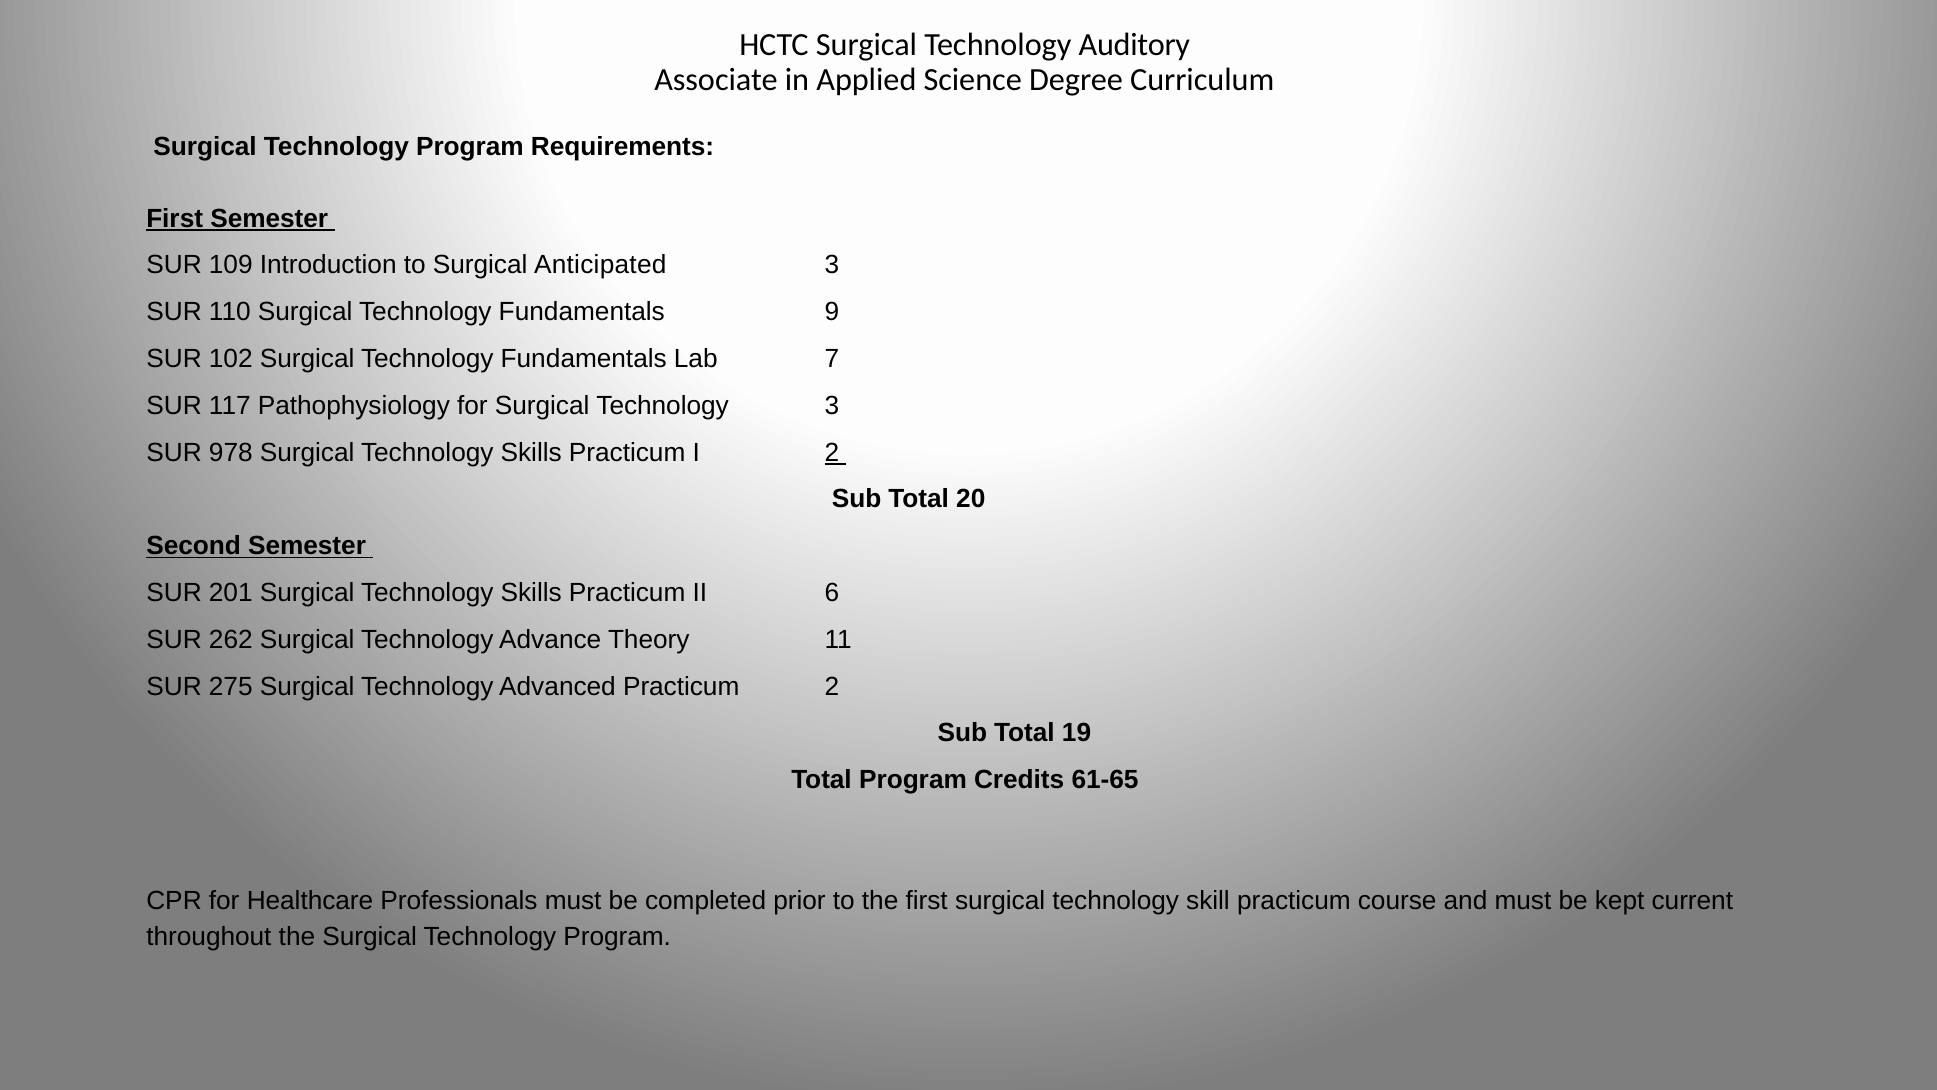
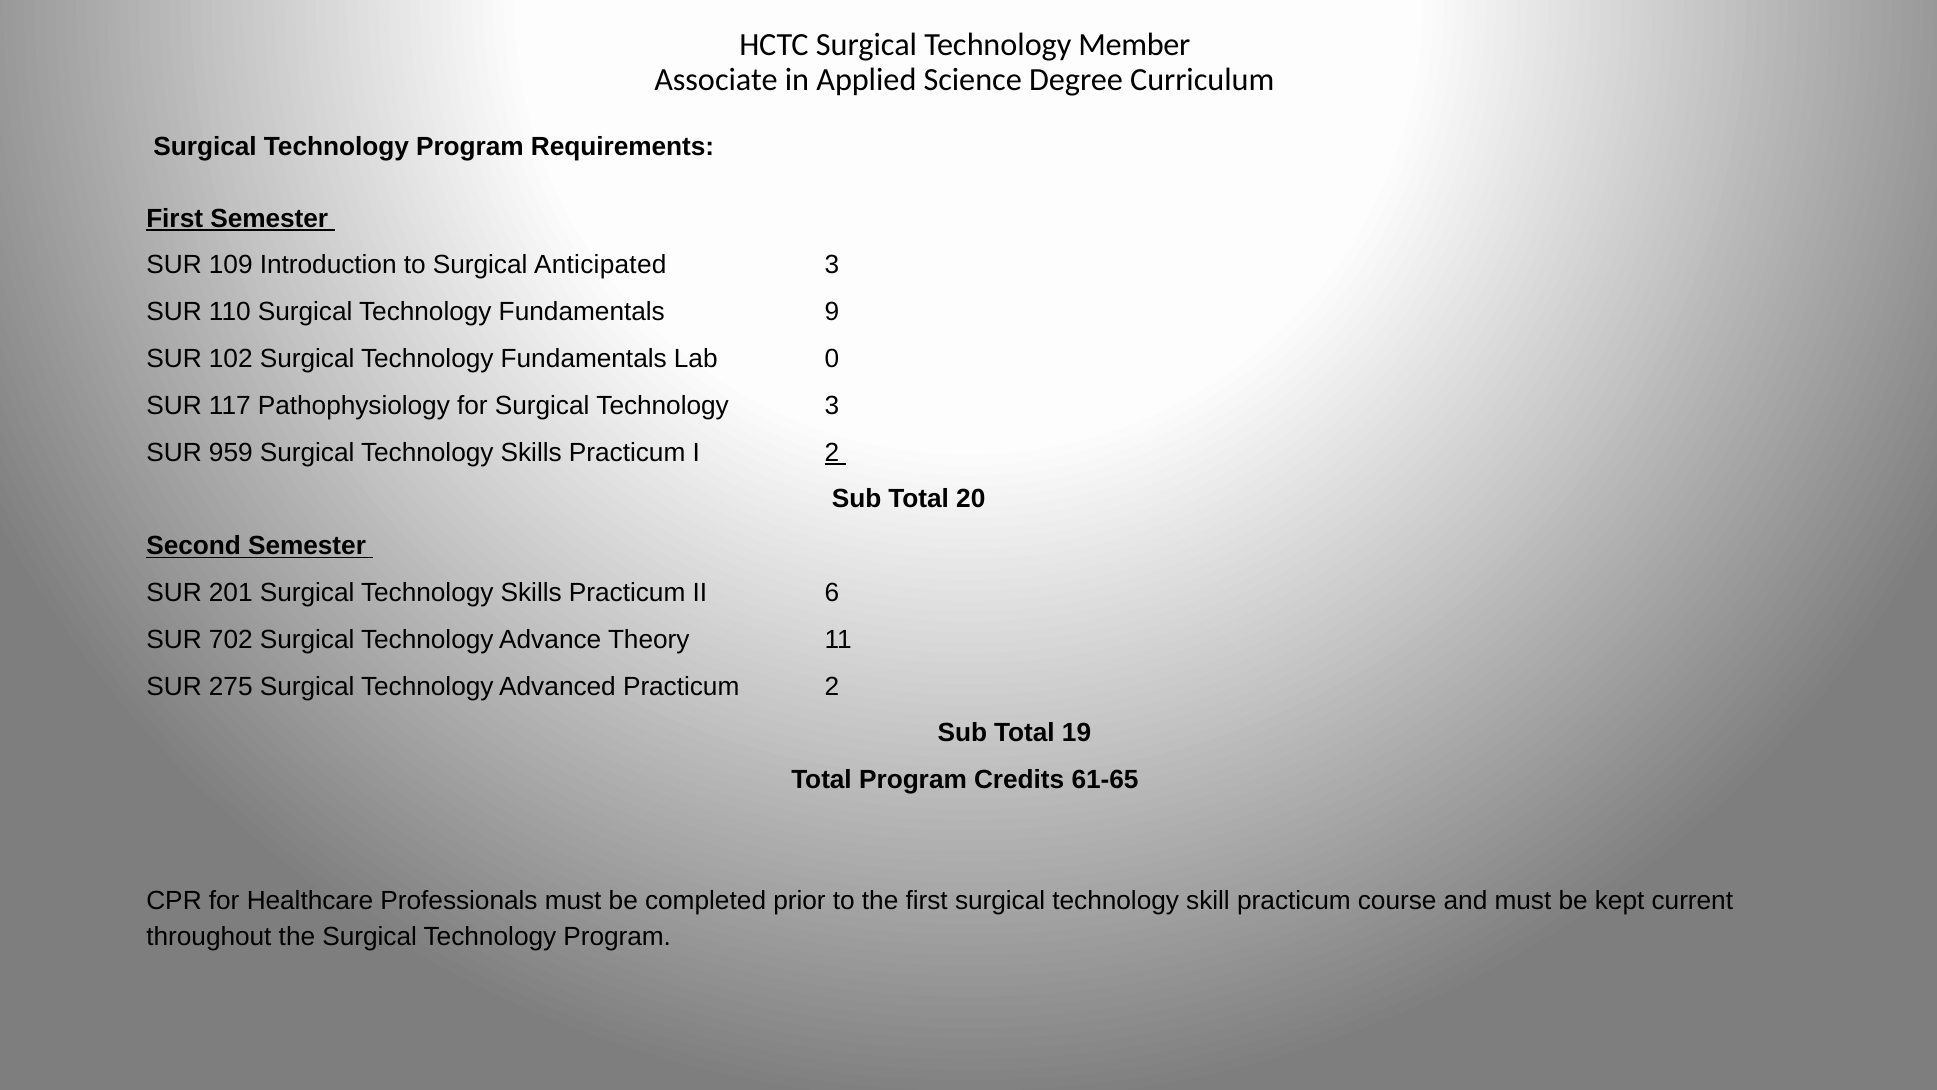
Auditory: Auditory -> Member (1134, 45)
7: 7 -> 0 (832, 359)
978: 978 -> 959 (231, 452)
262: 262 -> 702 (231, 639)
